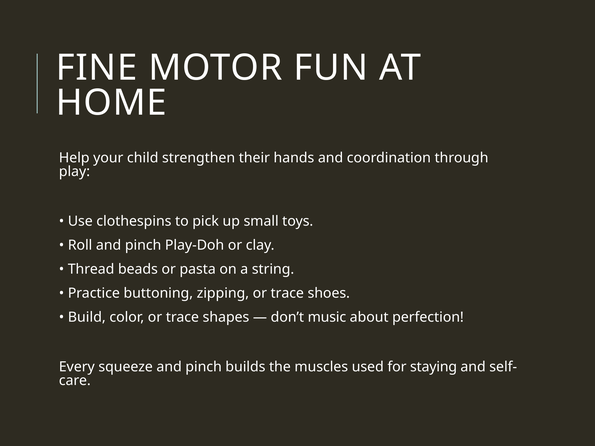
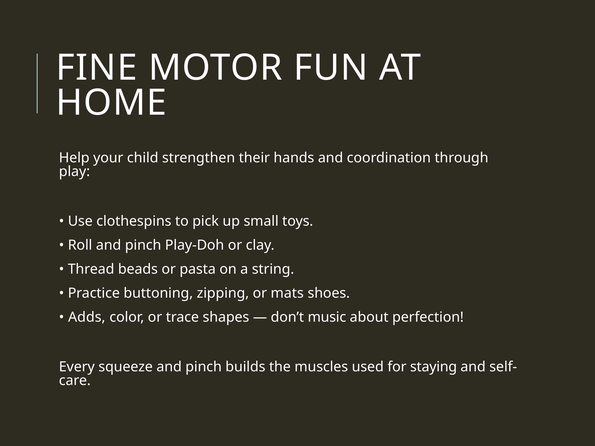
zipping or trace: trace -> mats (287, 293)
Build: Build -> Adds (87, 317)
